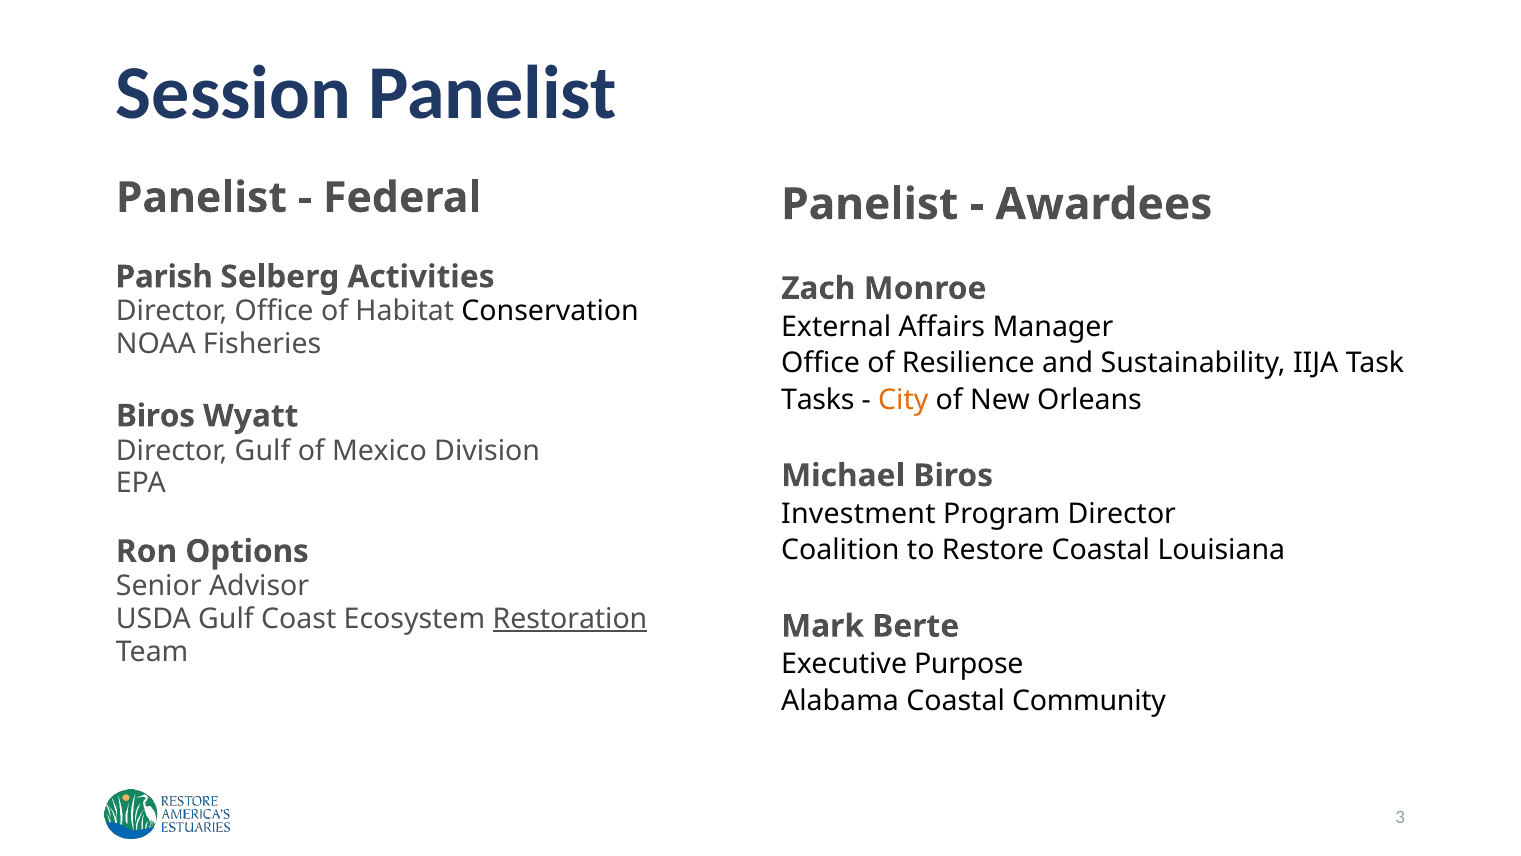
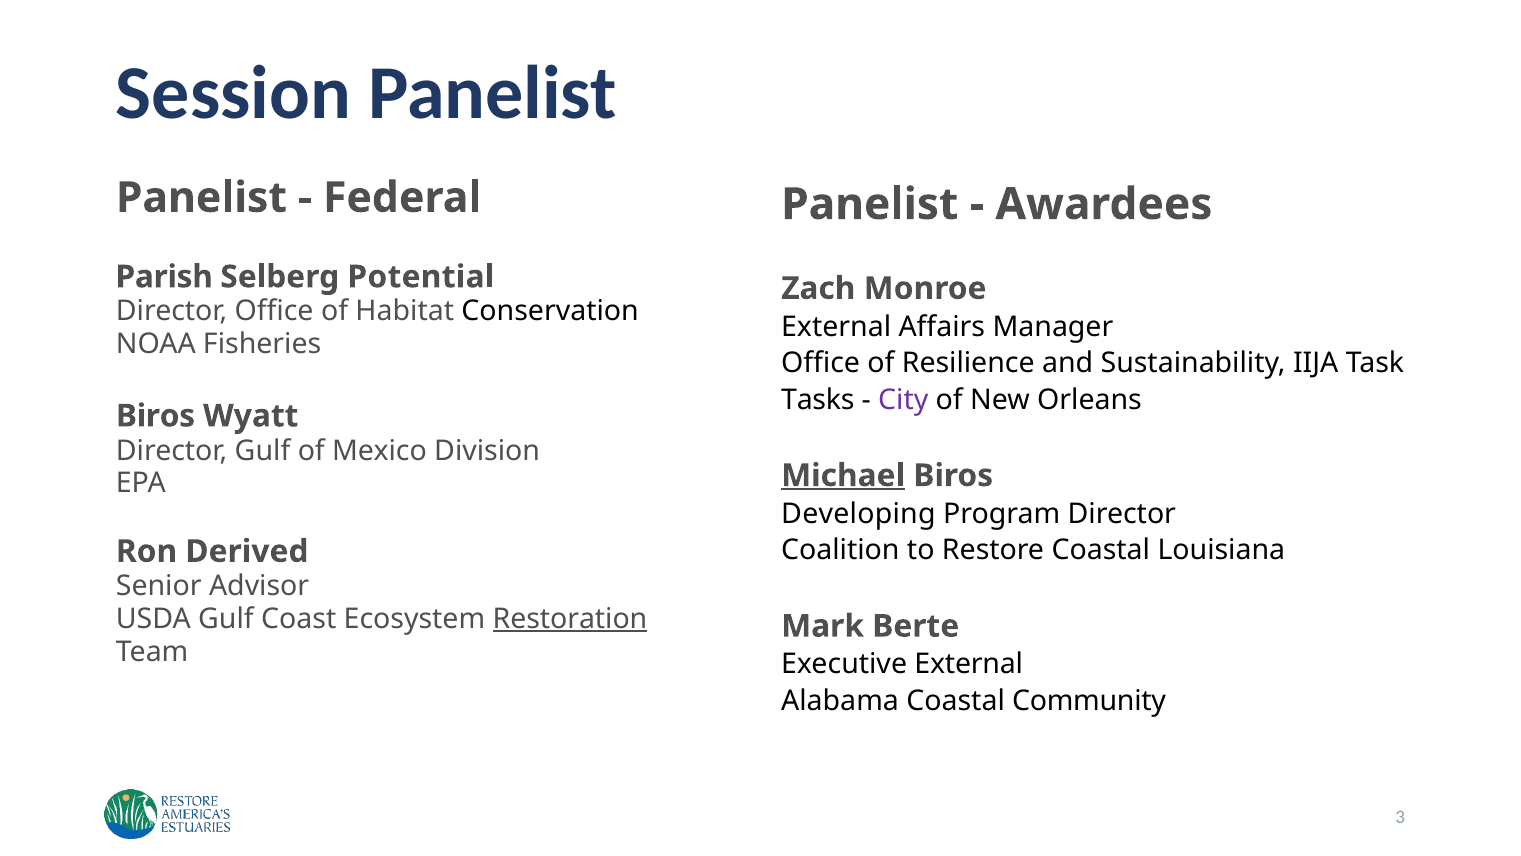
Activities: Activities -> Potential (421, 277)
City colour: orange -> purple (903, 400)
Michael underline: none -> present (843, 475)
Investment: Investment -> Developing (858, 514)
Options: Options -> Derived (247, 551)
Executive Purpose: Purpose -> External (969, 664)
